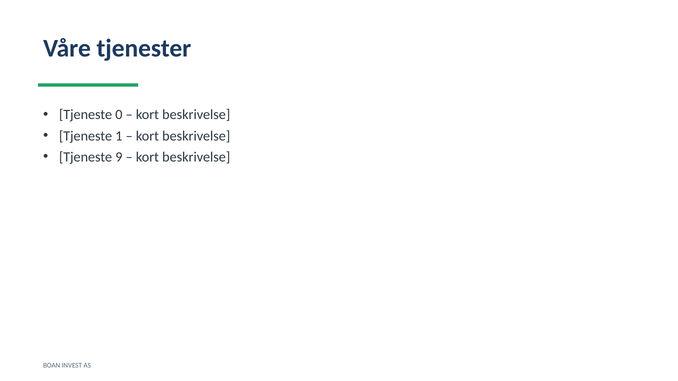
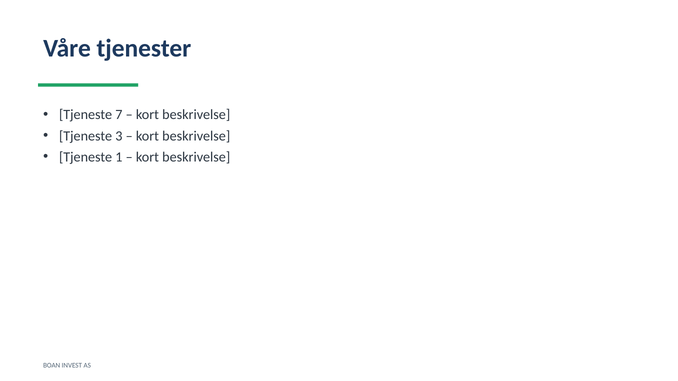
0: 0 -> 7 (119, 115)
1: 1 -> 3 (119, 136)
9: 9 -> 1 (119, 157)
